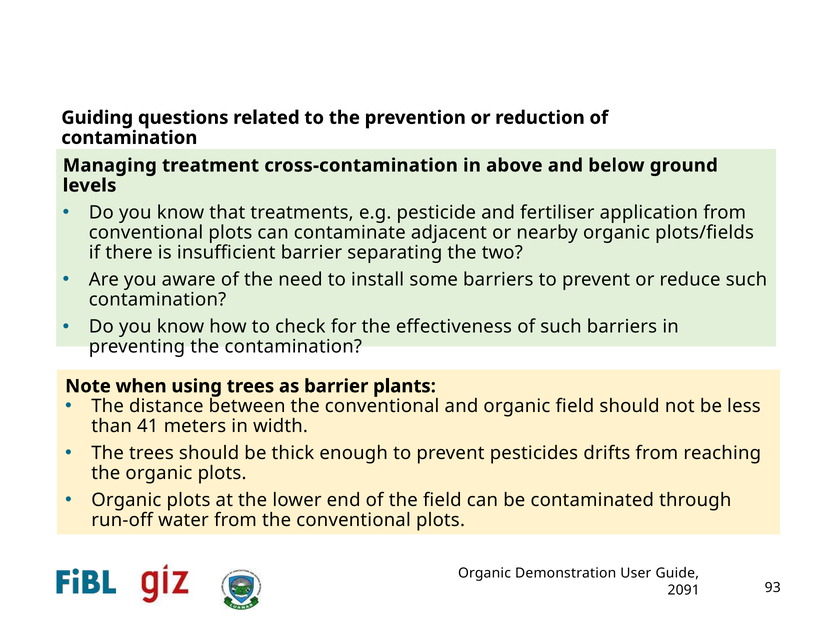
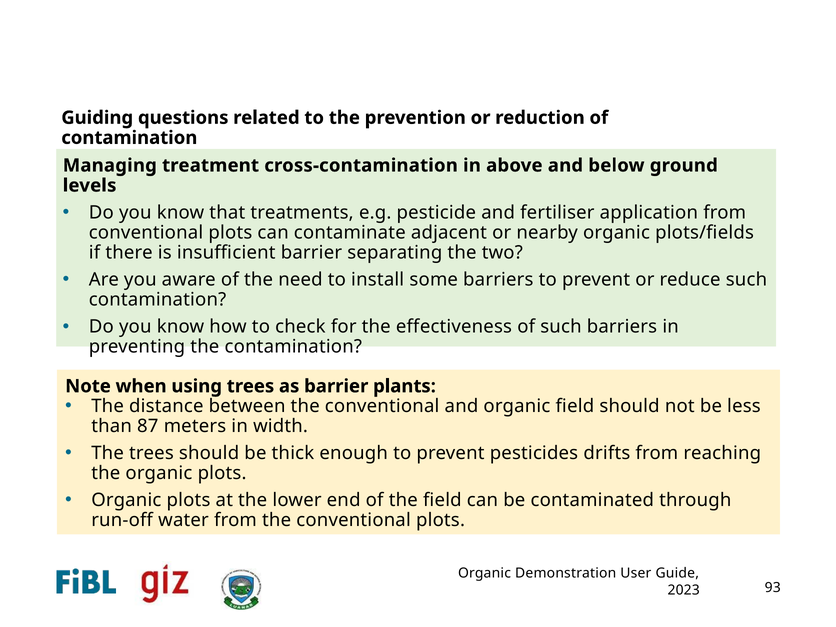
41: 41 -> 87 (148, 426)
2091: 2091 -> 2023 (684, 590)
